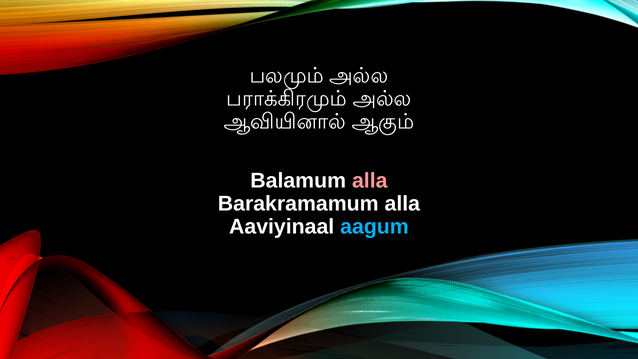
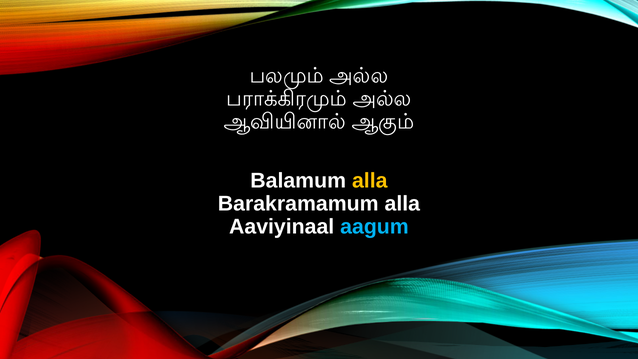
alla colour: pink -> yellow (370, 181)
